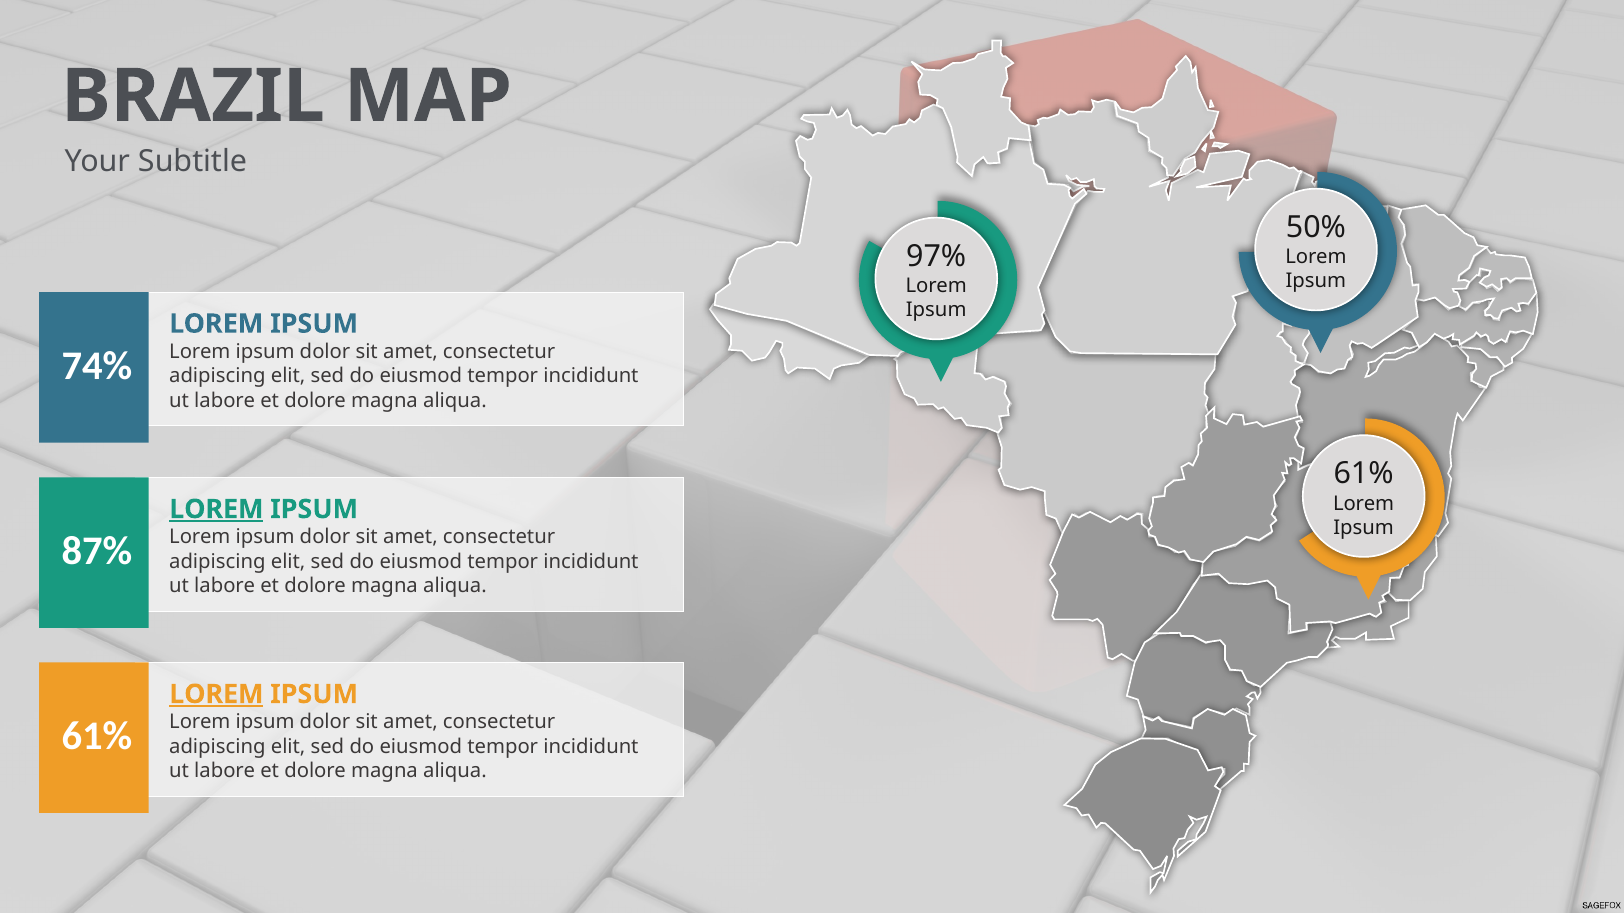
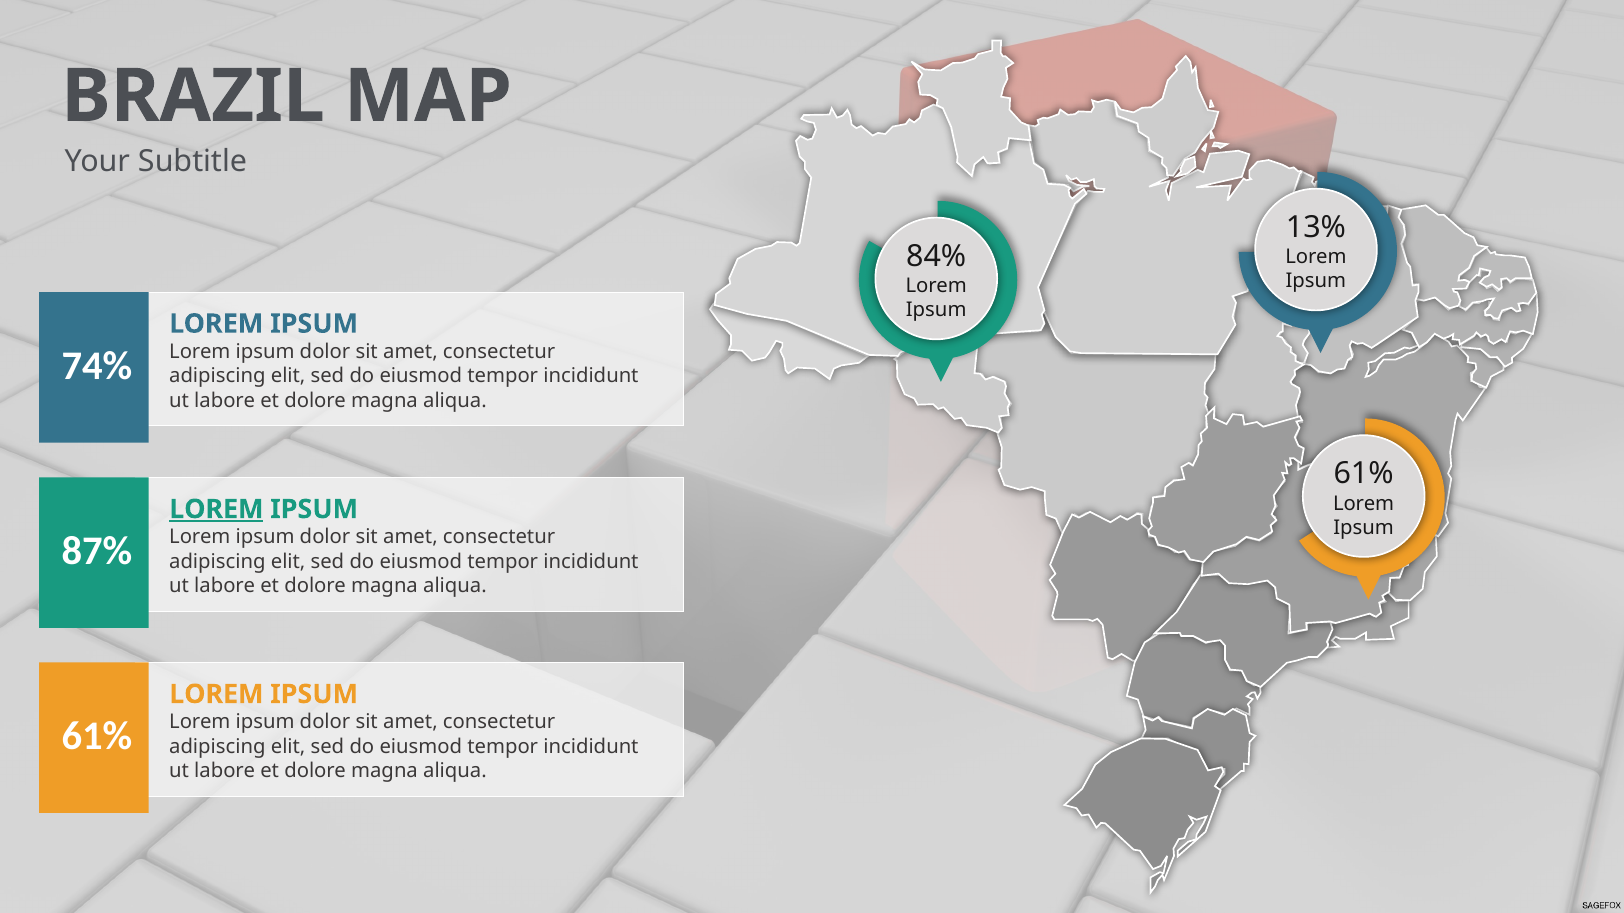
50%: 50% -> 13% (1316, 227)
97%: 97% -> 84% (936, 256)
LOREM underline: present -> none (216, 695)
